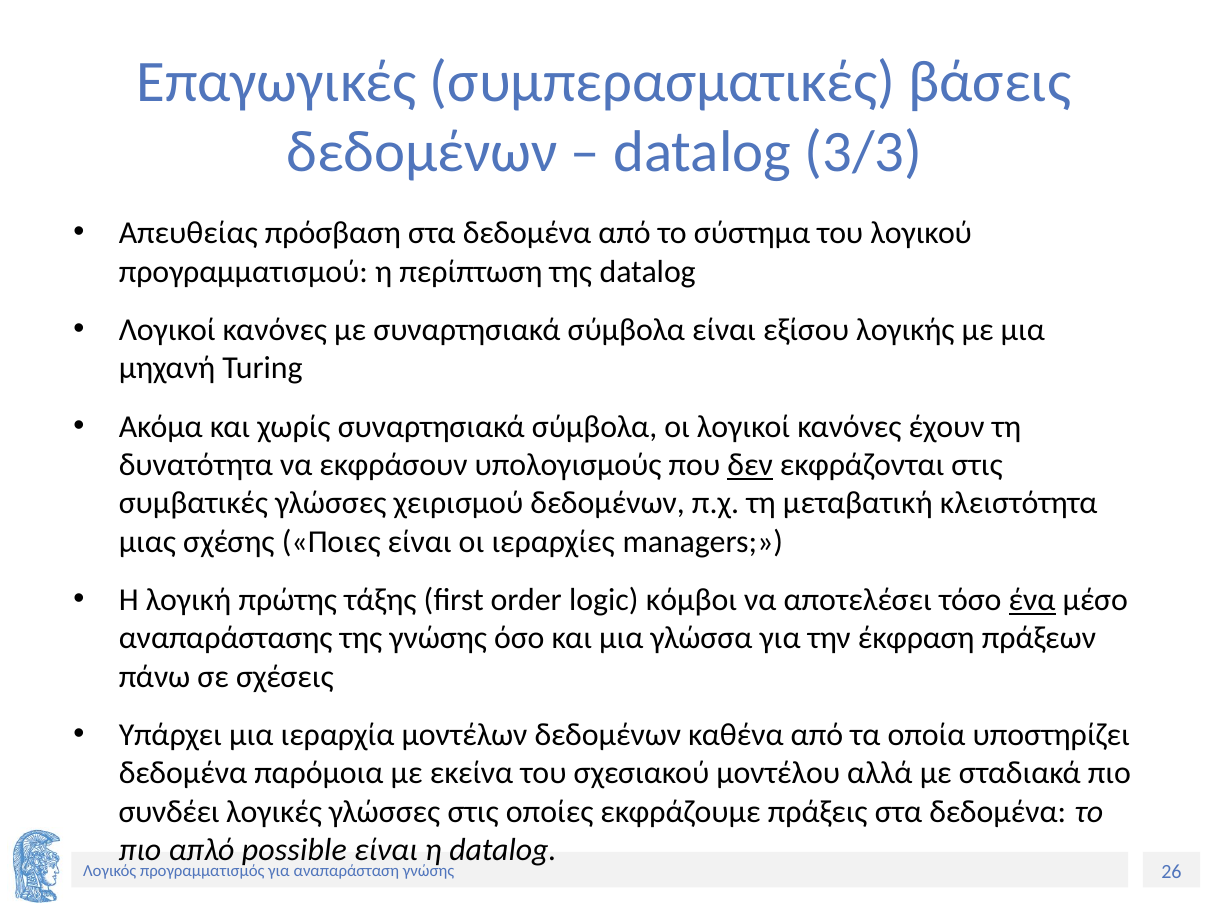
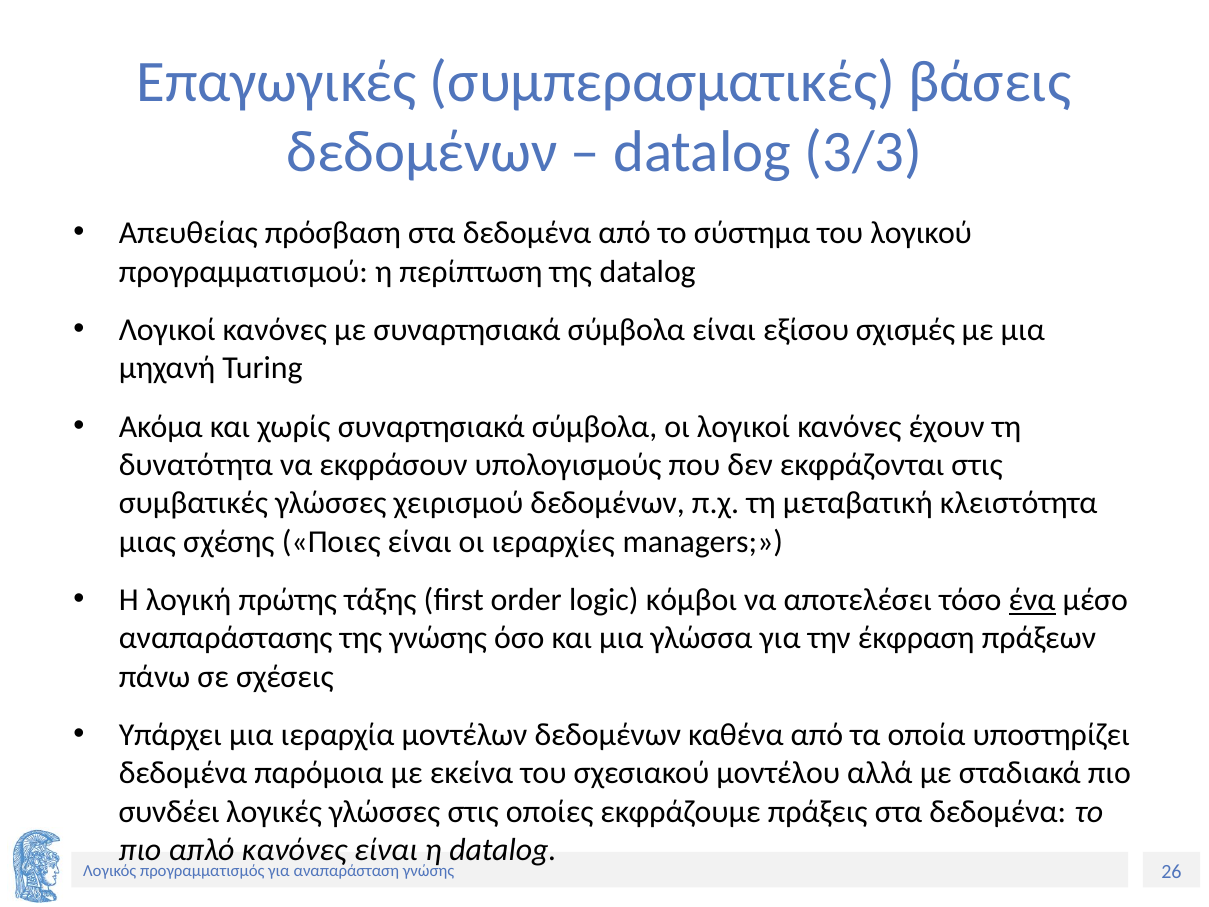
λογικής: λογικής -> σχισμές (905, 330)
δεν underline: present -> none (750, 465)
απλό possible: possible -> κανόνες (294, 850)
